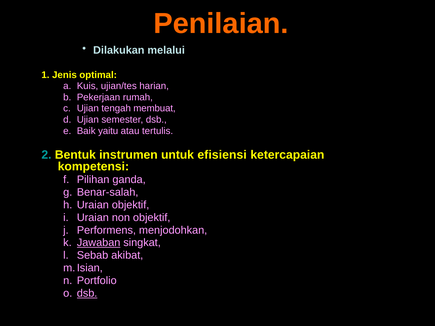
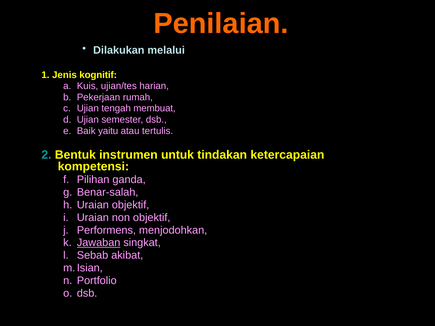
optimal: optimal -> kognitif (98, 75)
efisiensi: efisiensi -> tindakan (222, 155)
dsb underline: present -> none (87, 293)
